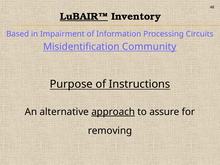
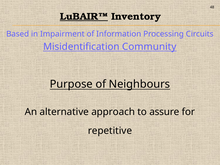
Instructions: Instructions -> Neighbours (139, 84)
approach underline: present -> none (113, 112)
removing: removing -> repetitive (110, 131)
